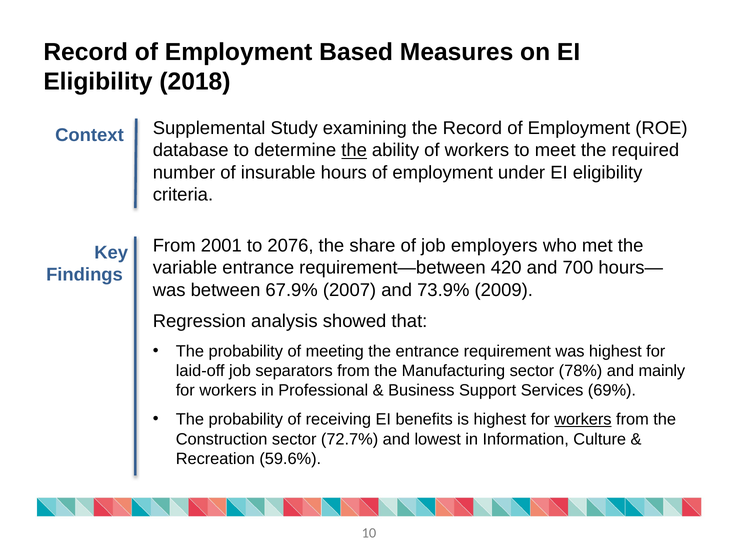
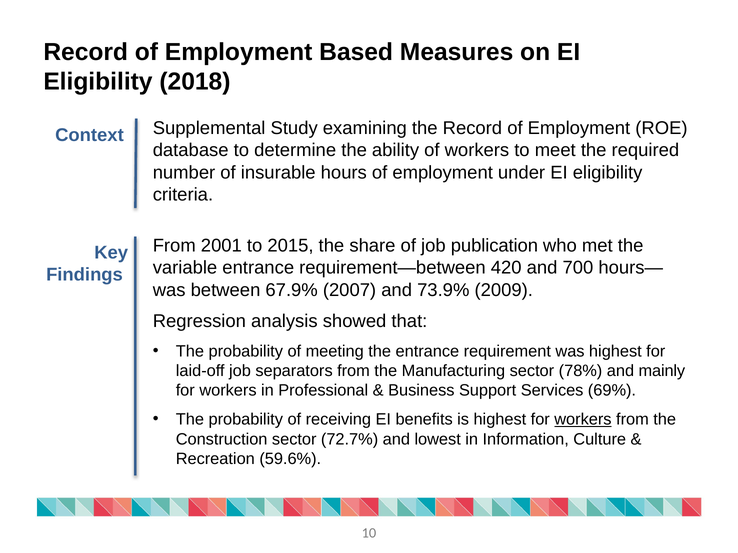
the underline: present -> none (354, 151)
2076: 2076 -> 2015 (290, 246)
employers: employers -> publication (494, 246)
